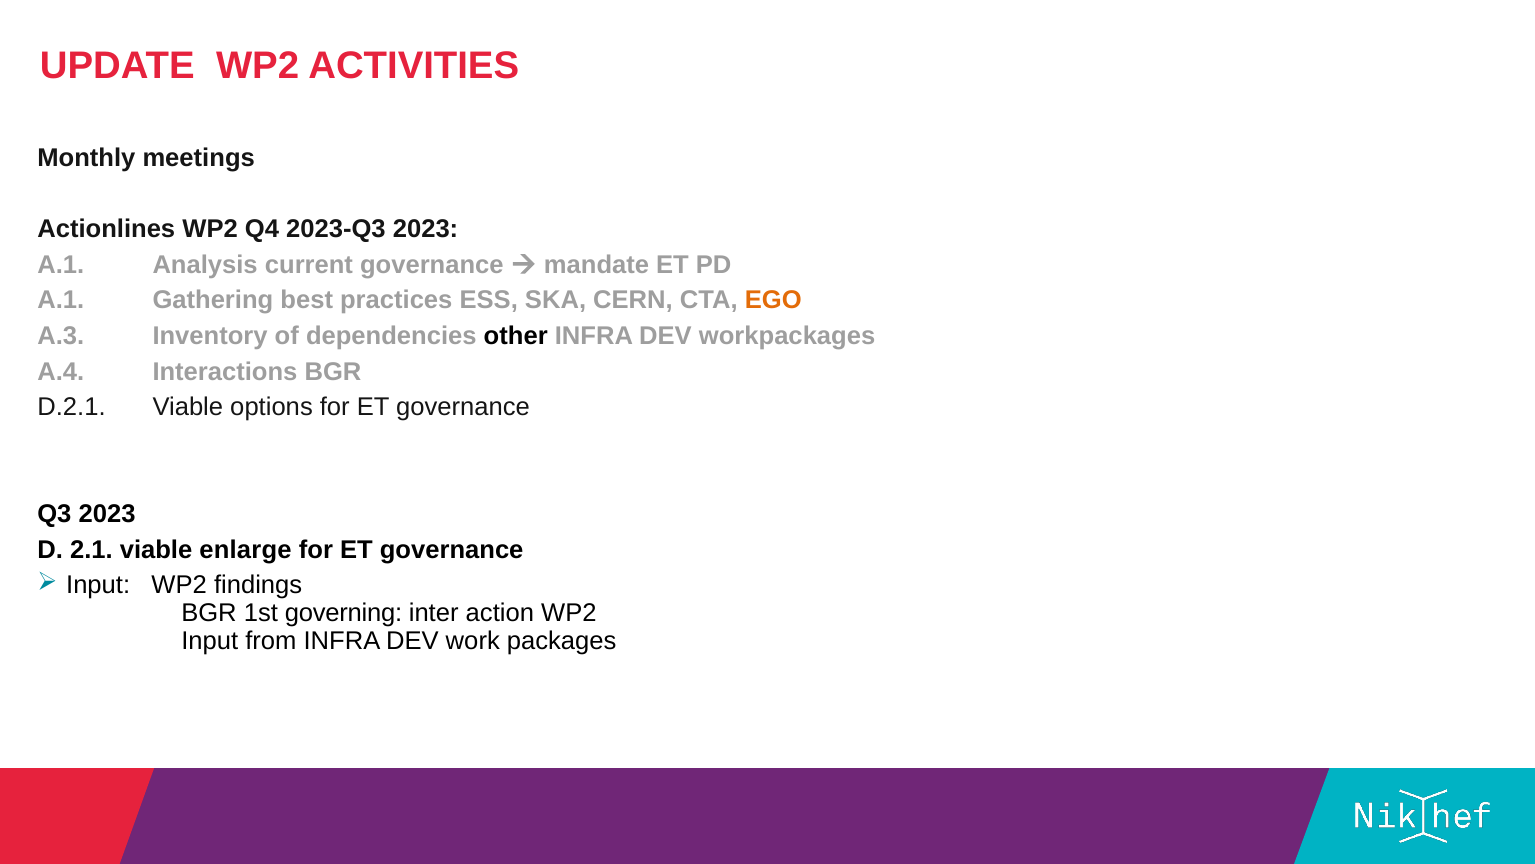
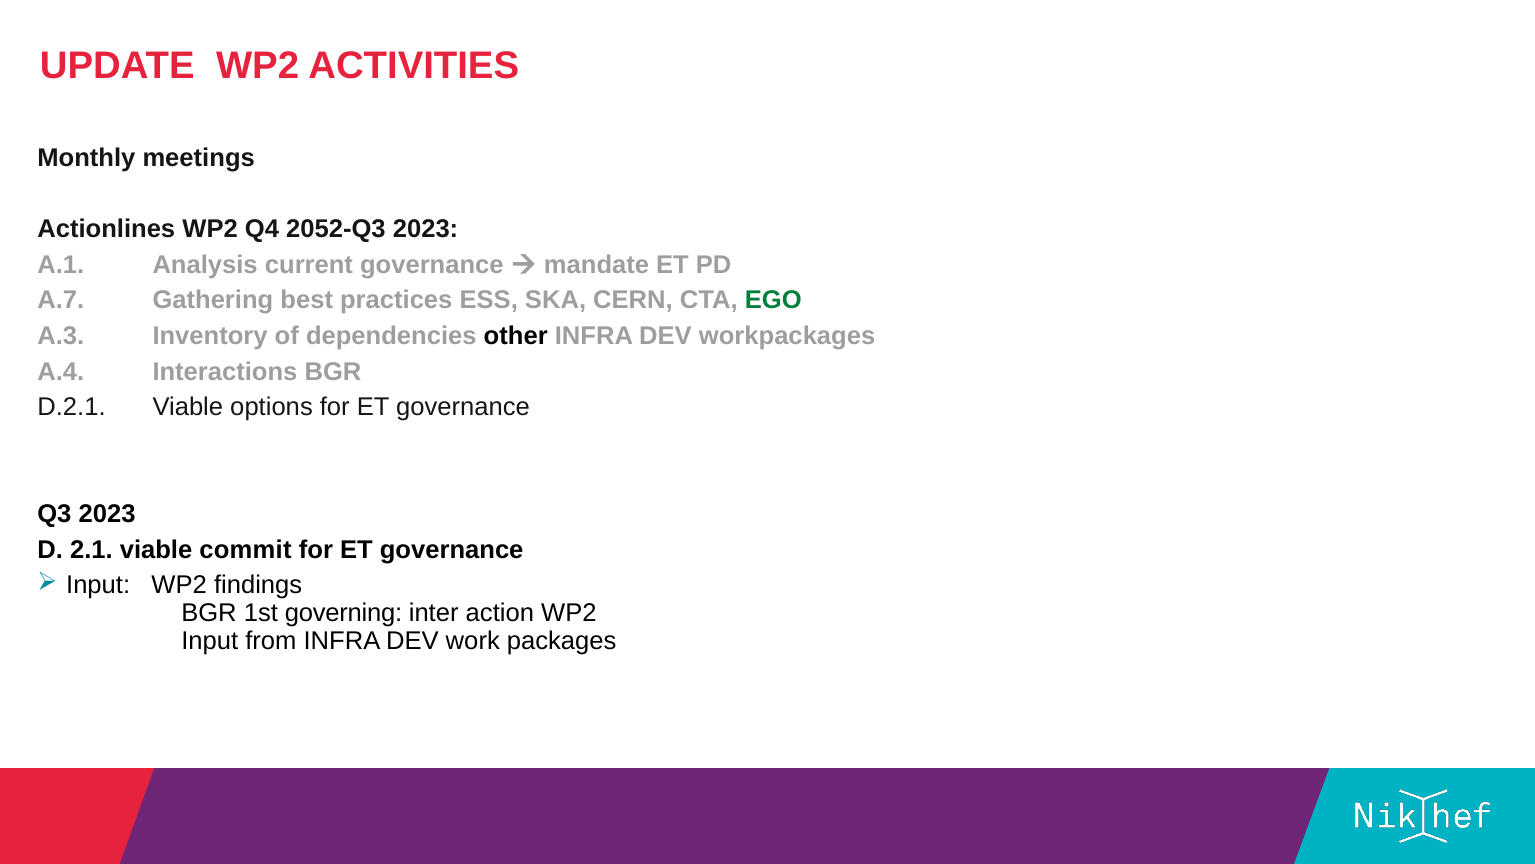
2023-Q3: 2023-Q3 -> 2052-Q3 (336, 229)
A.1: A.1 -> A.7 (61, 300)
EGO colour: orange -> green (773, 300)
enlarge: enlarge -> commit (246, 550)
